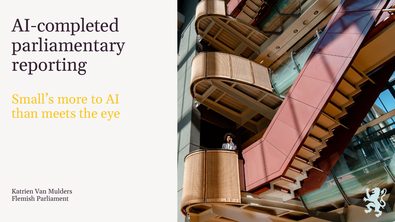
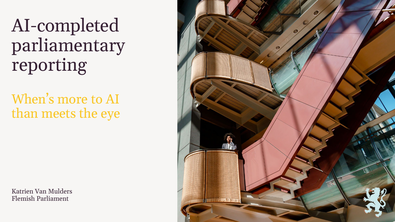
Small’s: Small’s -> When’s (33, 99)
